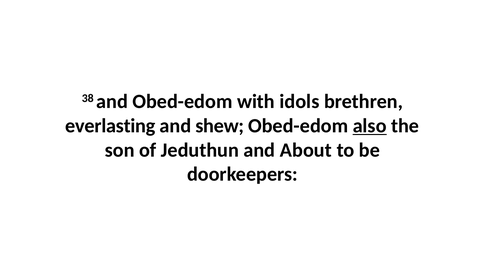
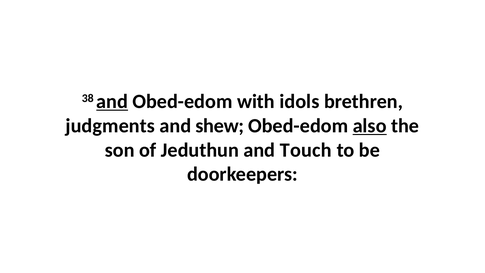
and underline: none -> present (112, 101)
everlasting: everlasting -> judgments (110, 126)
About: About -> Touch (306, 150)
